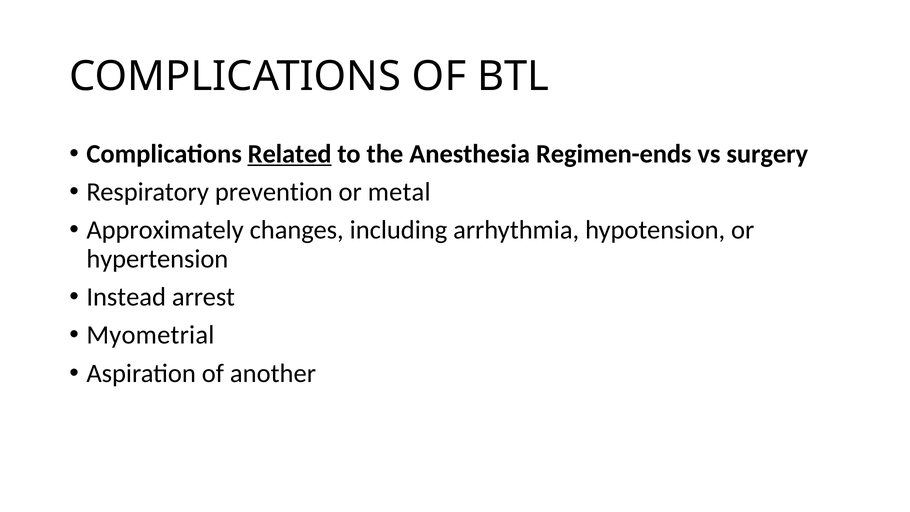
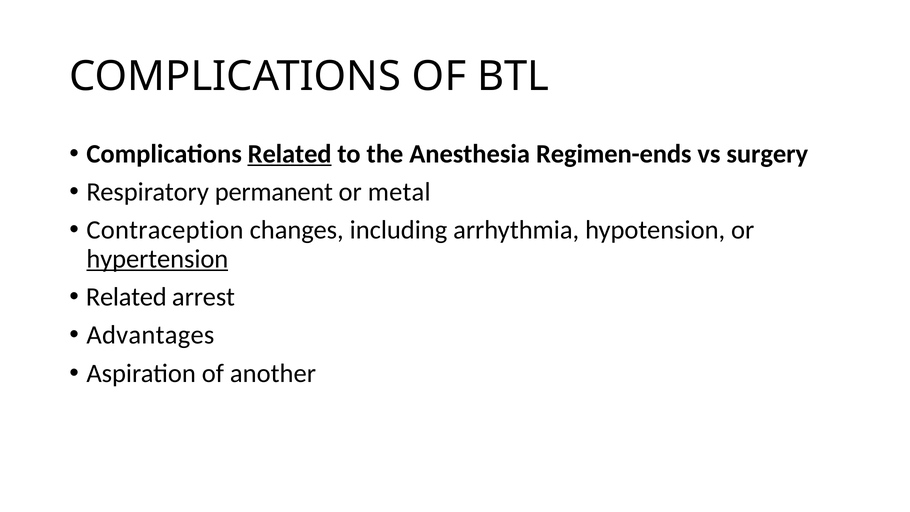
prevention: prevention -> permanent (274, 192)
Approximately: Approximately -> Contraception (165, 230)
hypertension underline: none -> present (157, 259)
Instead: Instead -> Related (126, 297)
Myometrial: Myometrial -> Advantages (150, 335)
